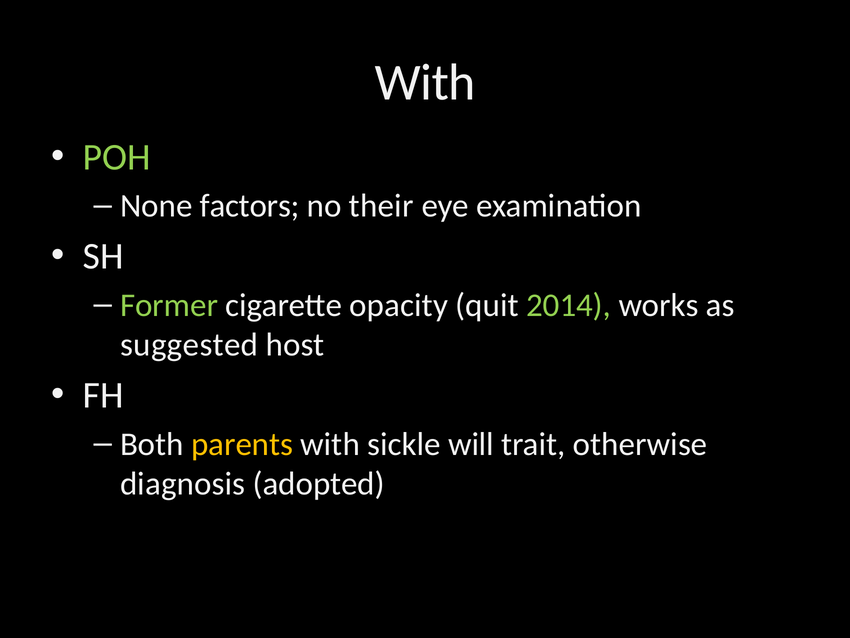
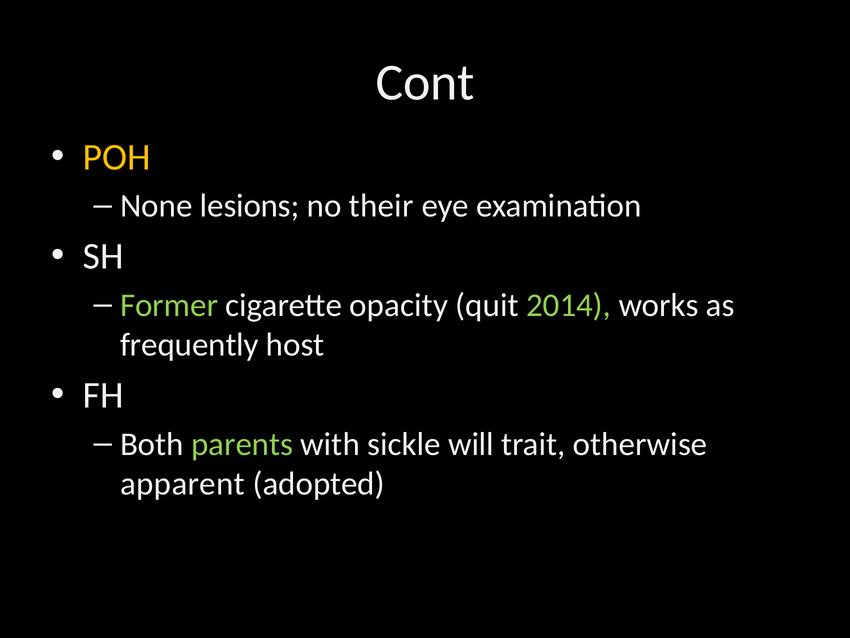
With: With -> Cont (425, 82)
POH colour: light green -> yellow (117, 157)
factors: factors -> lesions (250, 206)
suggested: suggested -> frequently (189, 345)
parents colour: yellow -> light green (242, 444)
diagnosis: diagnosis -> apparent (182, 483)
